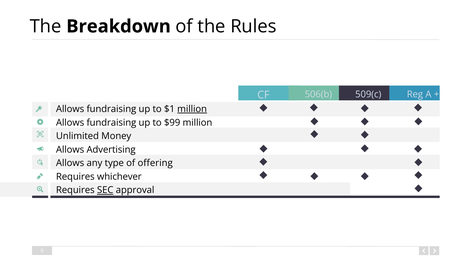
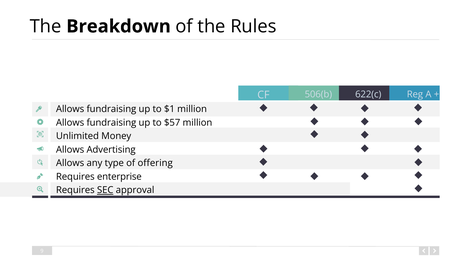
509(c: 509(c -> 622(c (368, 94)
million underline: present -> none (192, 109)
$99: $99 -> $57 (172, 122)
whichever: whichever -> enterprise (119, 176)
